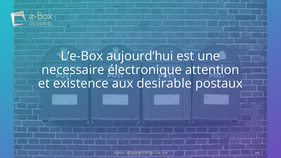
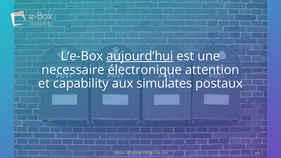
aujourd’hui underline: none -> present (140, 56)
existence: existence -> capability (81, 84)
desirable: desirable -> simulates (164, 84)
